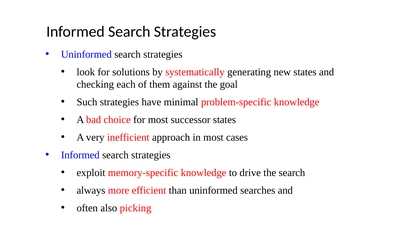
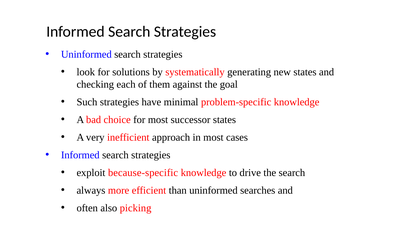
memory-specific: memory-specific -> because-specific (143, 172)
